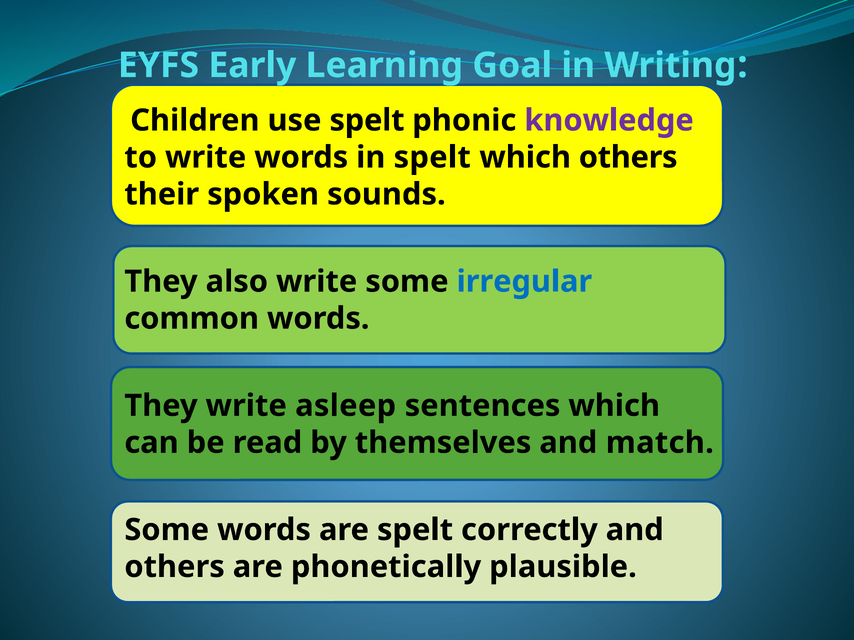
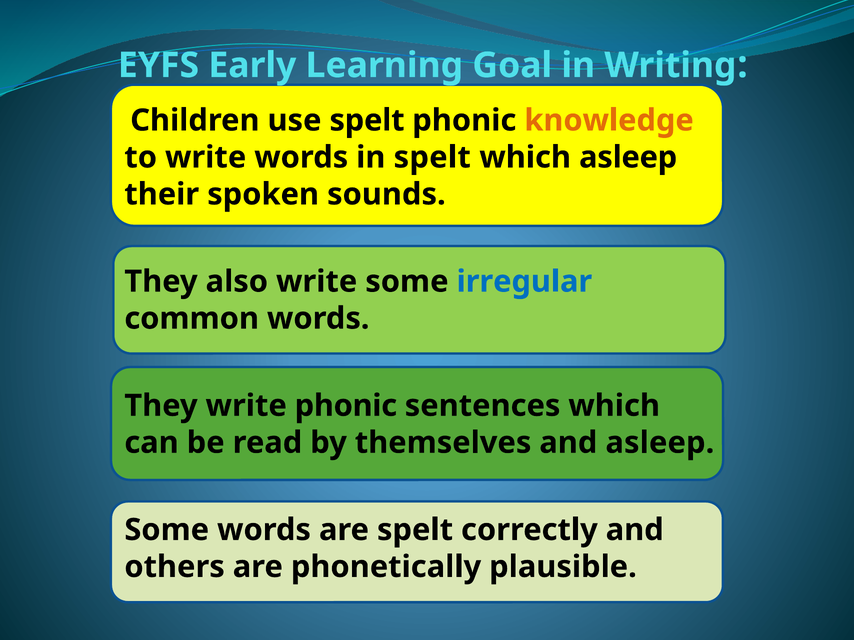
knowledge colour: purple -> orange (609, 120)
which others: others -> asleep (628, 157)
write asleep: asleep -> phonic (346, 406)
and match: match -> asleep (660, 443)
